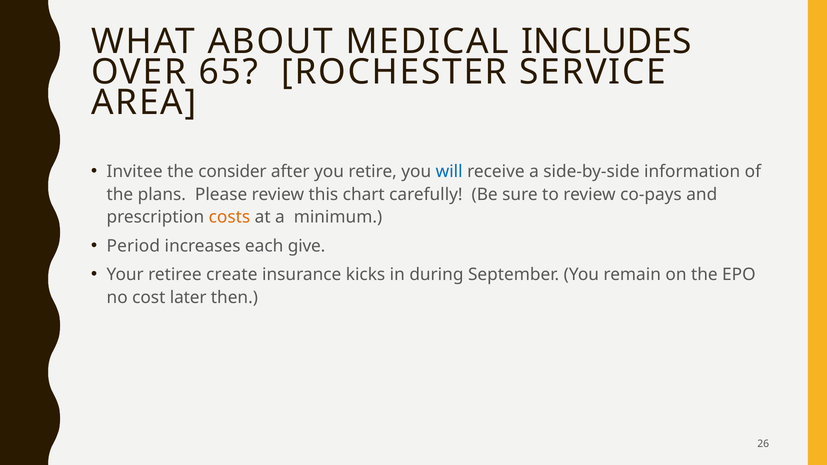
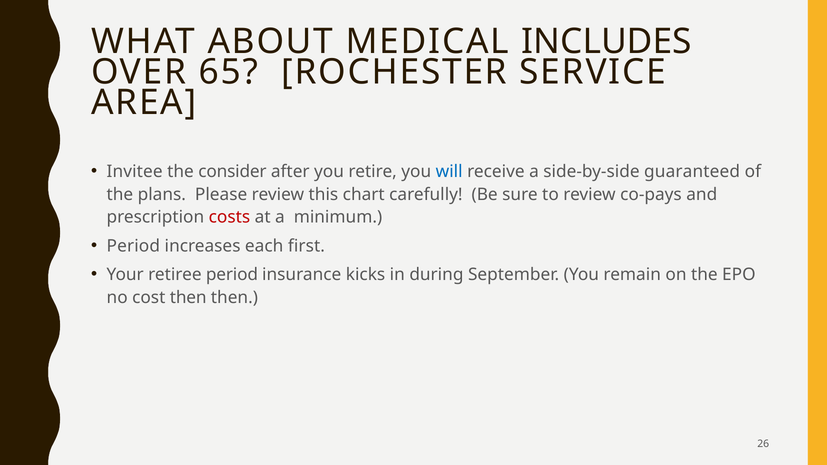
information: information -> guaranteed (692, 172)
costs colour: orange -> red (229, 217)
give: give -> first (306, 246)
retiree create: create -> period (232, 275)
cost later: later -> then (188, 298)
